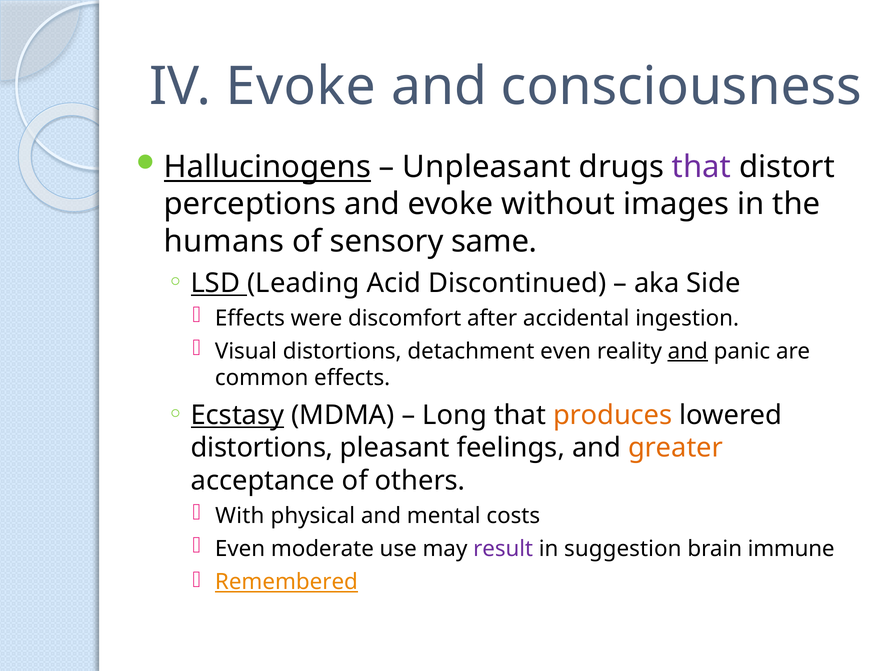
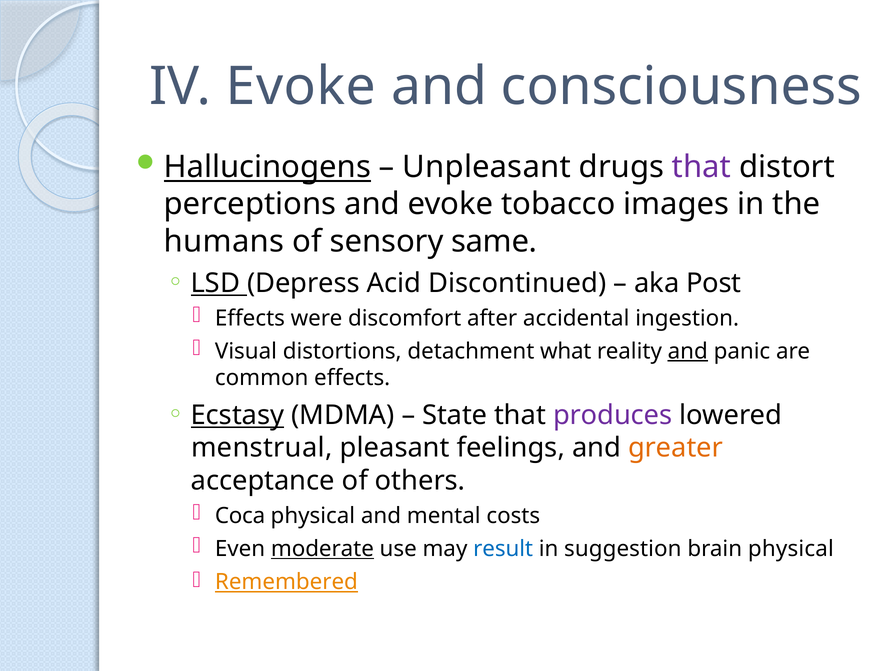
without: without -> tobacco (558, 204)
Leading: Leading -> Depress (303, 283)
Side: Side -> Post (714, 283)
detachment even: even -> what (566, 351)
Long: Long -> State (455, 415)
produces colour: orange -> purple (613, 415)
distortions: distortions -> menstrual (262, 448)
With: With -> Coca (240, 516)
moderate underline: none -> present (322, 549)
result colour: purple -> blue (503, 549)
brain immune: immune -> physical (791, 549)
